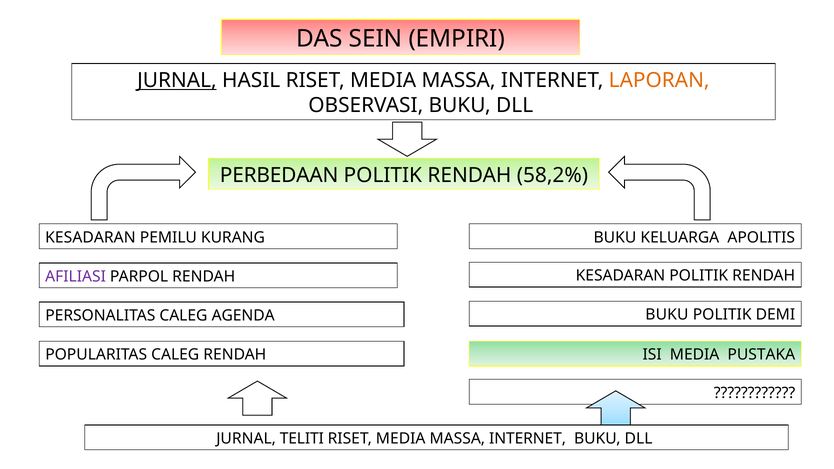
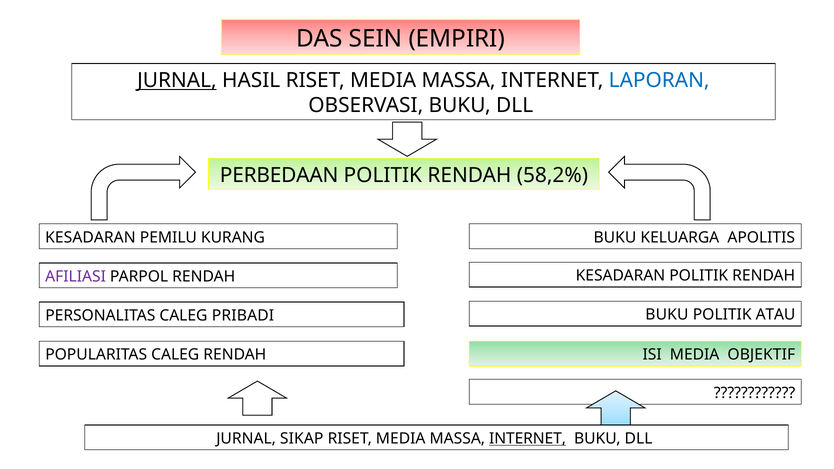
LAPORAN colour: orange -> blue (659, 81)
DEMI: DEMI -> ATAU (775, 315)
AGENDA: AGENDA -> PRIBADI (243, 316)
PUSTAKA: PUSTAKA -> OBJEKTIF (761, 355)
TELITI: TELITI -> SIKAP (302, 439)
INTERNET underline: none -> present (528, 439)
